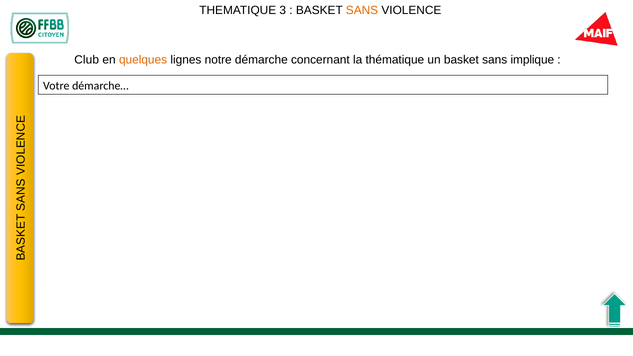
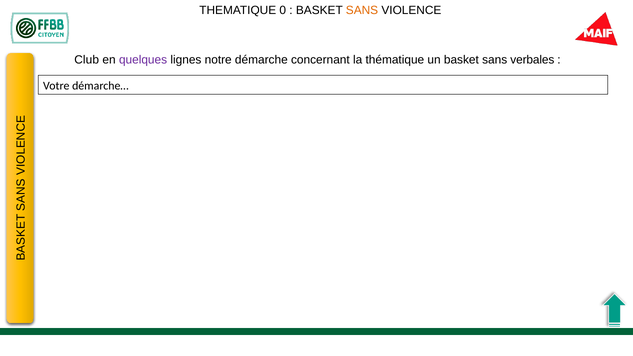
3: 3 -> 0 (283, 10)
quelques colour: orange -> purple (143, 60)
implique: implique -> verbales (532, 60)
